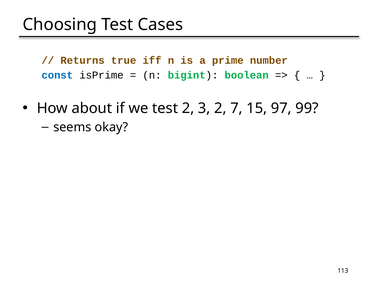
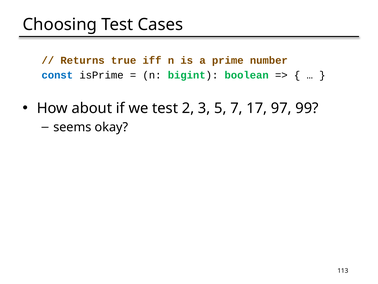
3 2: 2 -> 5 (220, 108)
15: 15 -> 17 (257, 108)
